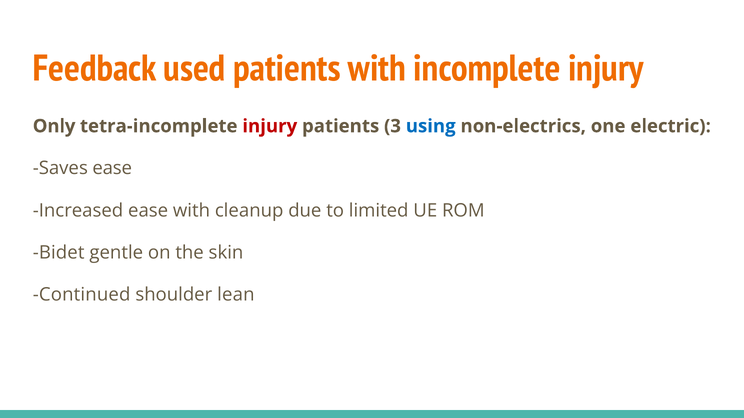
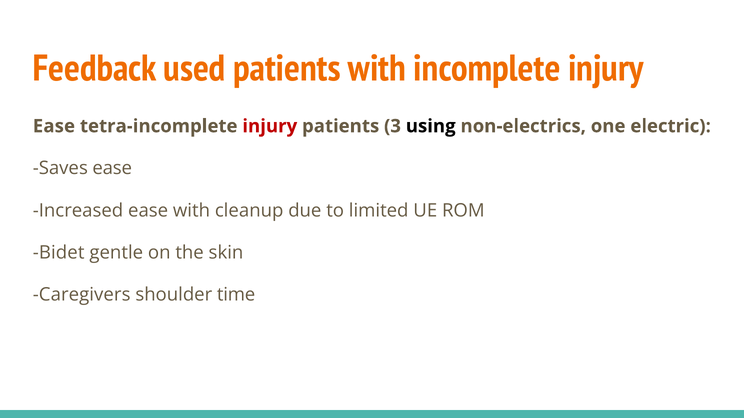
Only: Only -> Ease (54, 126)
using colour: blue -> black (431, 126)
Continued: Continued -> Caregivers (82, 295)
lean: lean -> time (236, 295)
